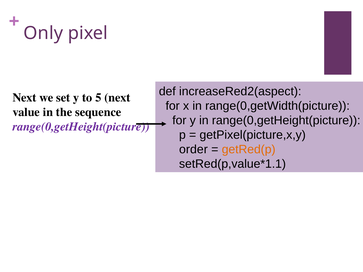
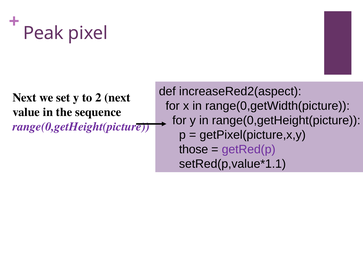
Only: Only -> Peak (43, 33)
5: 5 -> 2 (98, 98)
order: order -> those (194, 150)
getRed(p colour: orange -> purple (249, 150)
